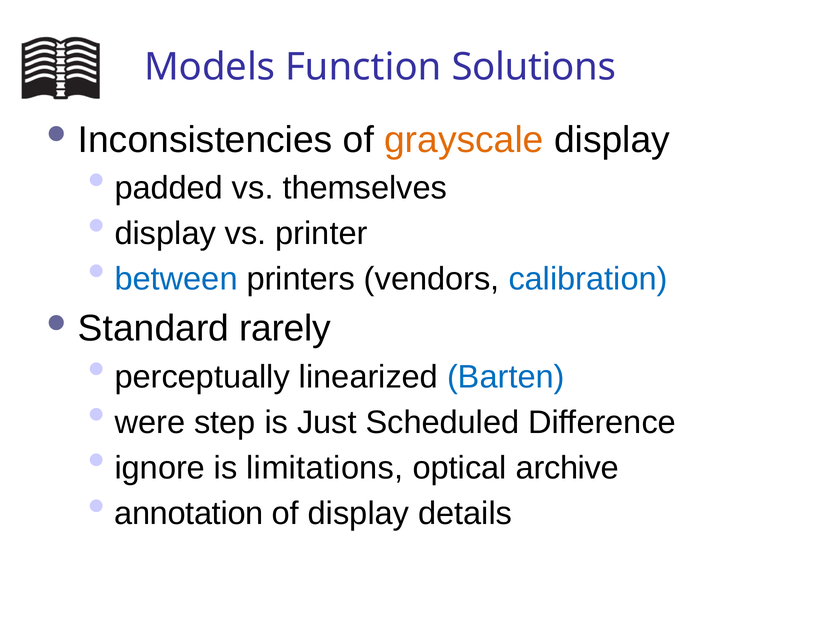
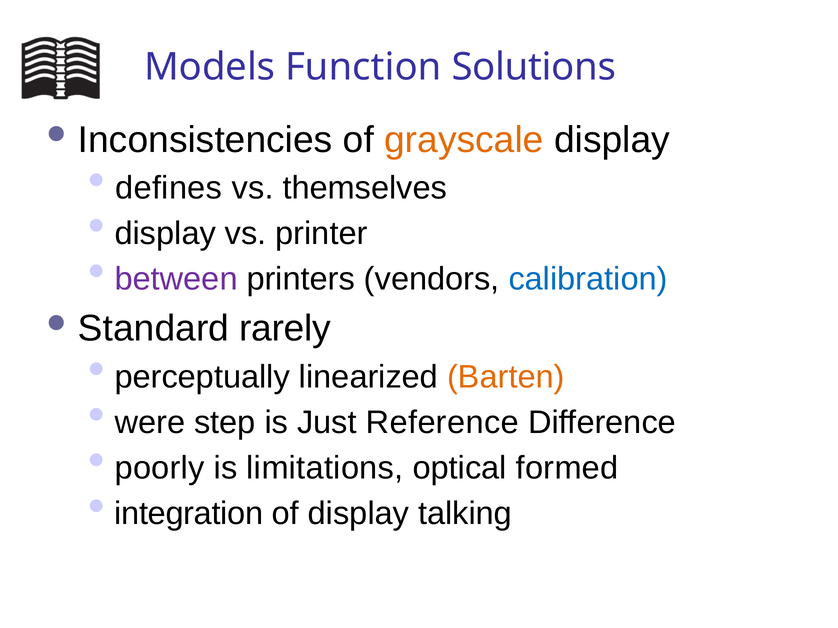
padded: padded -> defines (169, 188)
between colour: blue -> purple (176, 279)
Barten colour: blue -> orange (506, 377)
Scheduled: Scheduled -> Reference (442, 423)
ignore: ignore -> poorly (160, 468)
archive: archive -> formed (567, 468)
annotation: annotation -> integration (189, 514)
details: details -> talking (465, 514)
